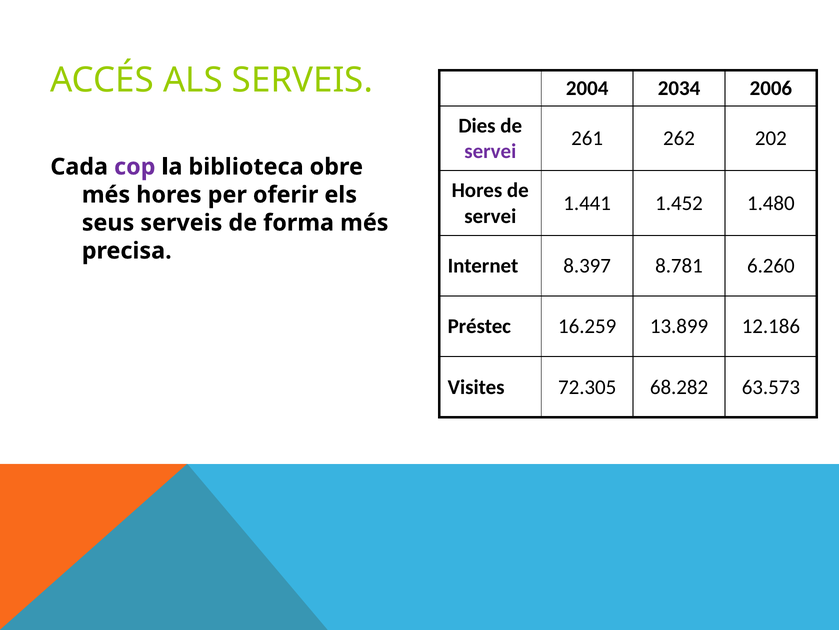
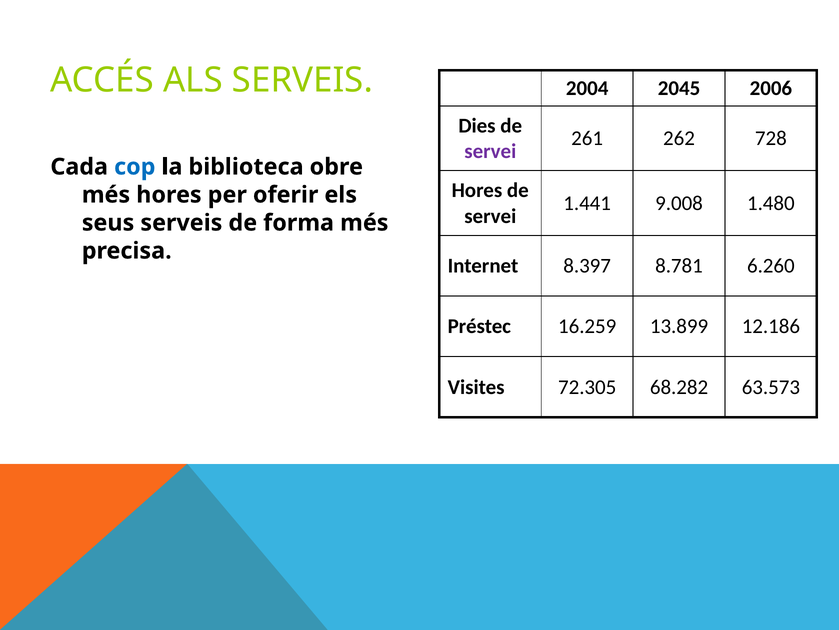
2034: 2034 -> 2045 (679, 88)
202: 202 -> 728 (771, 138)
cop colour: purple -> blue (135, 167)
1.452: 1.452 -> 9.008 (679, 203)
